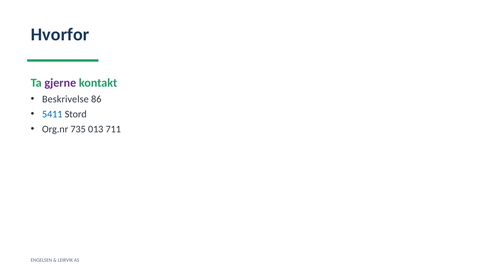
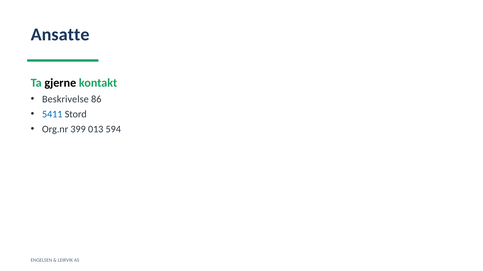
Hvorfor: Hvorfor -> Ansatte (60, 34)
gjerne colour: purple -> black (60, 83)
735: 735 -> 399 (78, 130)
711: 711 -> 594 (113, 130)
